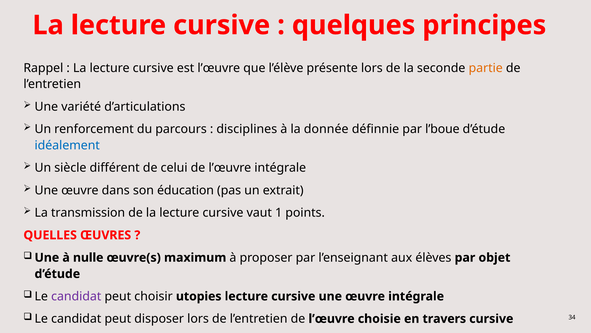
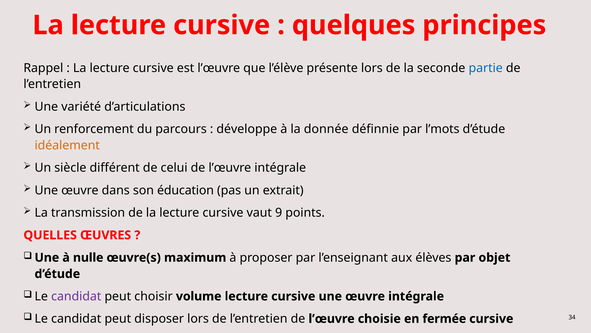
partie colour: orange -> blue (486, 68)
disciplines: disciplines -> développe (247, 129)
l’boue: l’boue -> l’mots (442, 129)
idéalement colour: blue -> orange (67, 145)
1: 1 -> 9 (279, 212)
utopies: utopies -> volume (199, 296)
travers: travers -> fermée (444, 318)
